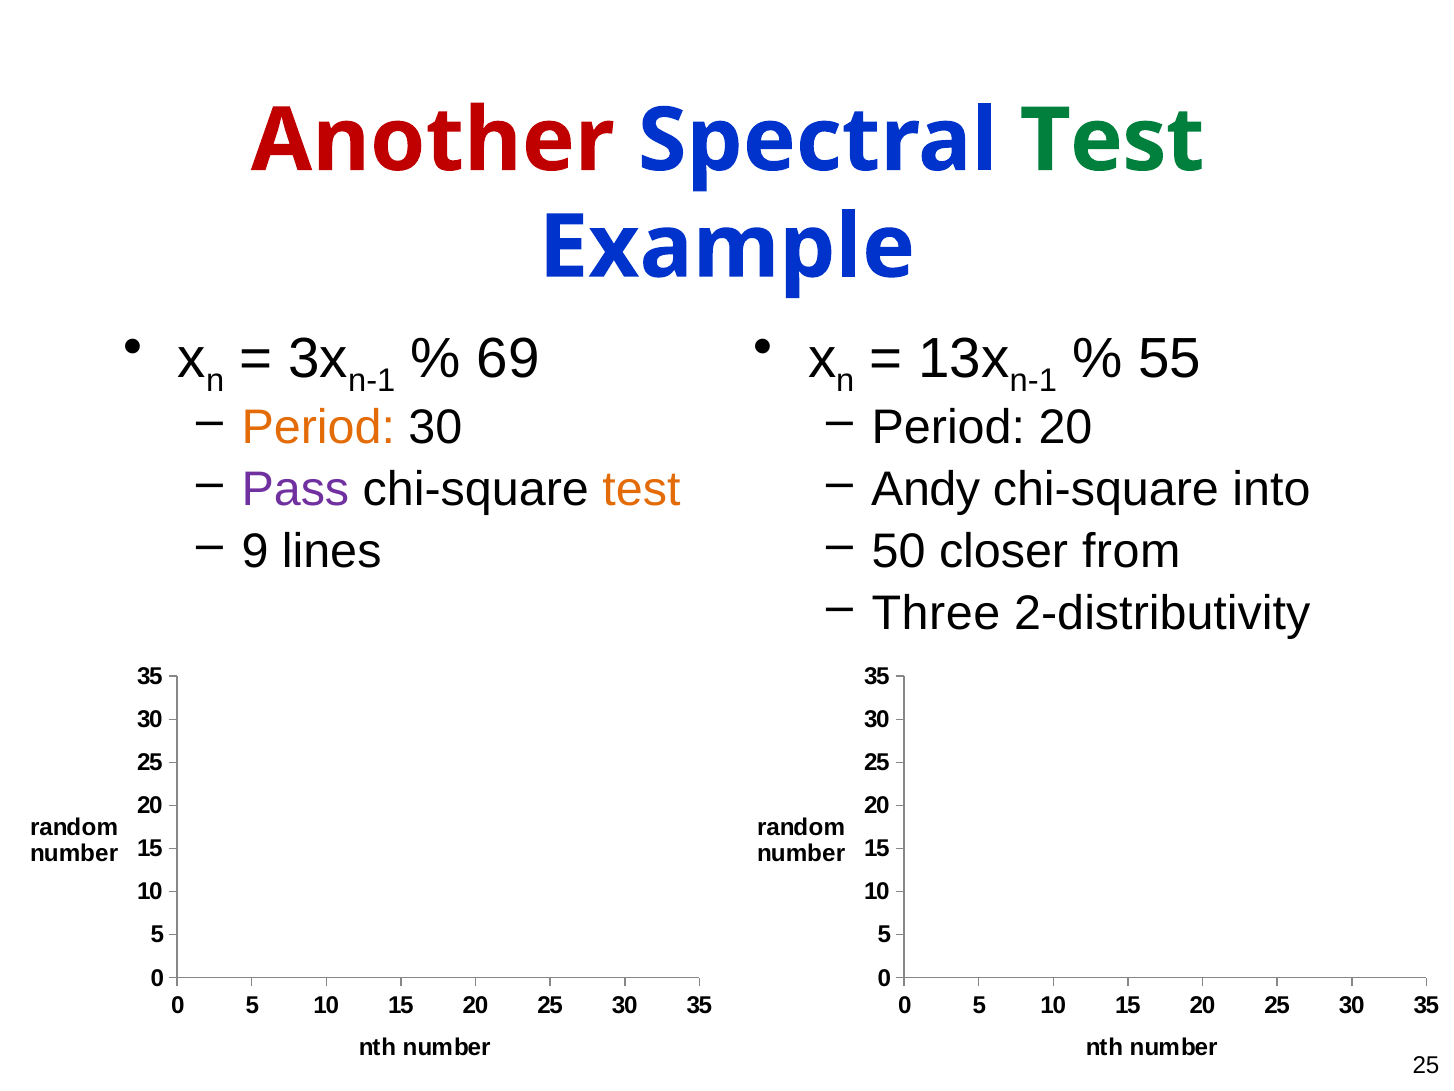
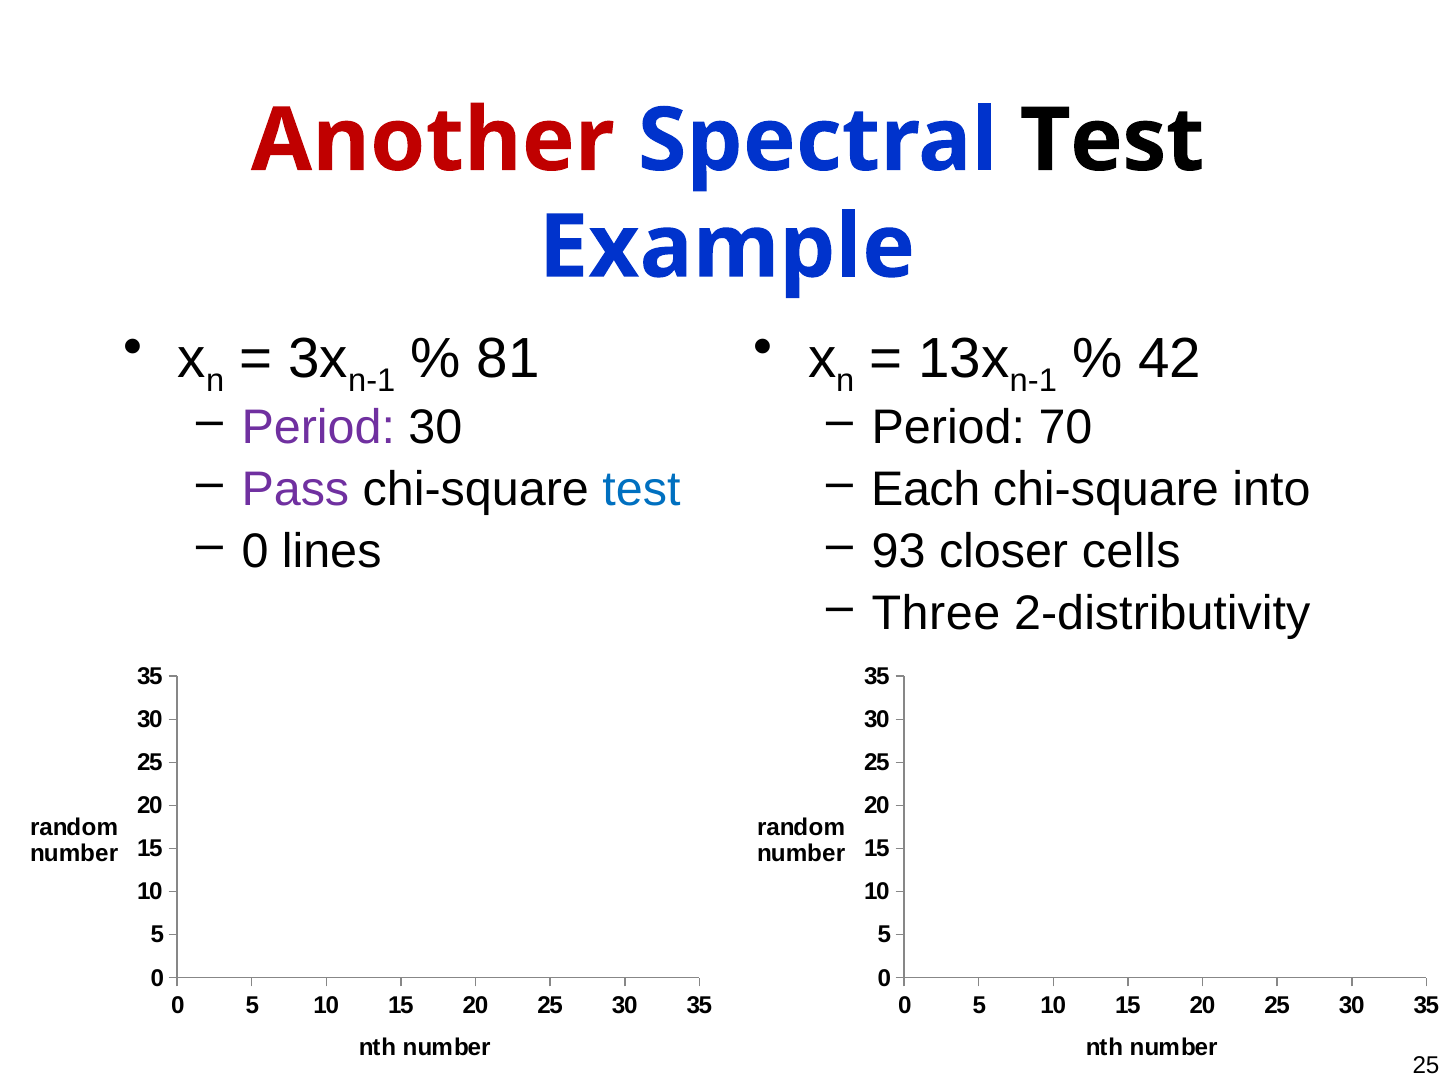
Test colour: green -> black (1112, 141)
69: 69 -> 81 (508, 359)
55: 55 -> 42 (1170, 359)
Period colour: orange -> purple (318, 427)
Period 20: 20 -> 70 (1065, 427)
test colour: orange -> blue (641, 489)
Andy: Andy -> Each (926, 489)
9: 9 -> 0 (255, 551)
50: 50 -> 93 (899, 551)
from: from -> cells (1131, 551)
